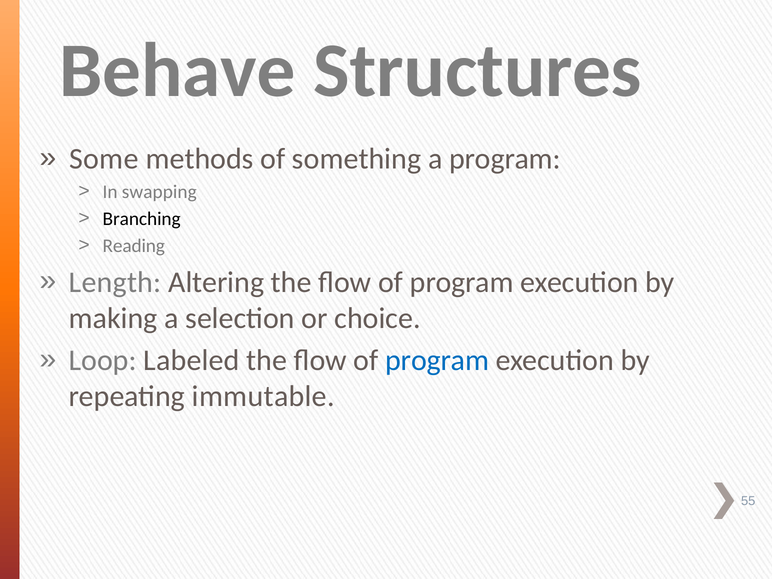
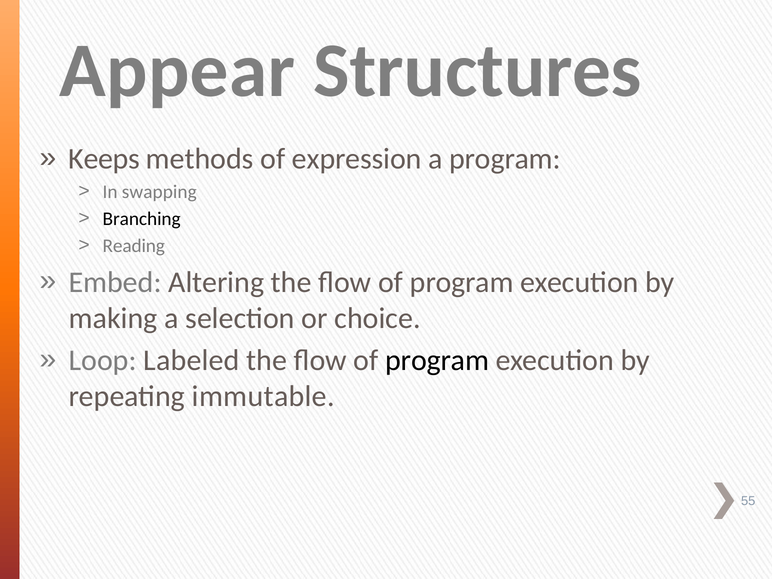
Behave: Behave -> Appear (177, 71)
Some: Some -> Keeps (104, 159)
something: something -> expression (357, 159)
Length: Length -> Embed (115, 282)
program colour: blue -> black (437, 360)
